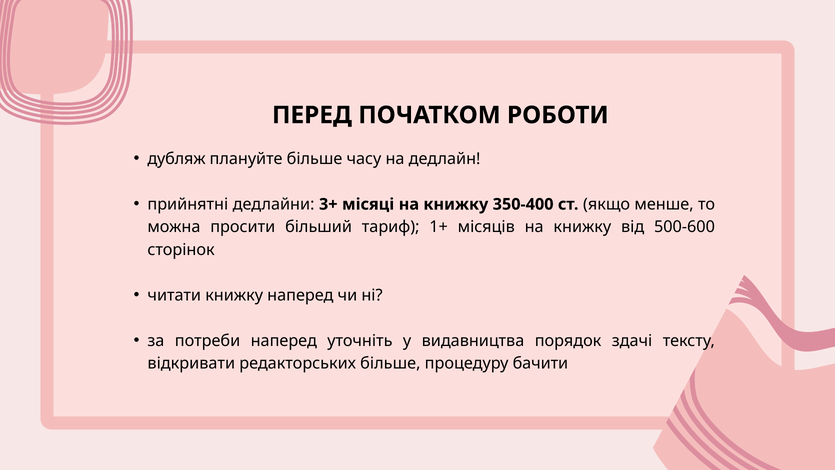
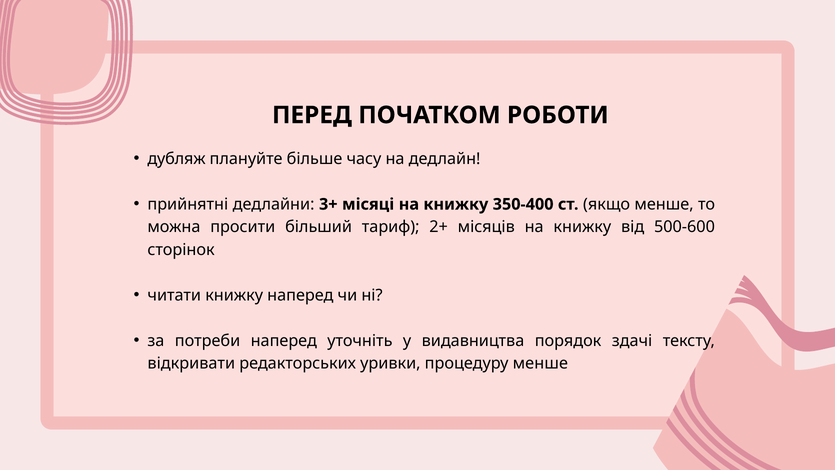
1+: 1+ -> 2+ (439, 227)
редакторських більше: більше -> уривки (390, 363)
процедуру бачити: бачити -> менше (540, 363)
